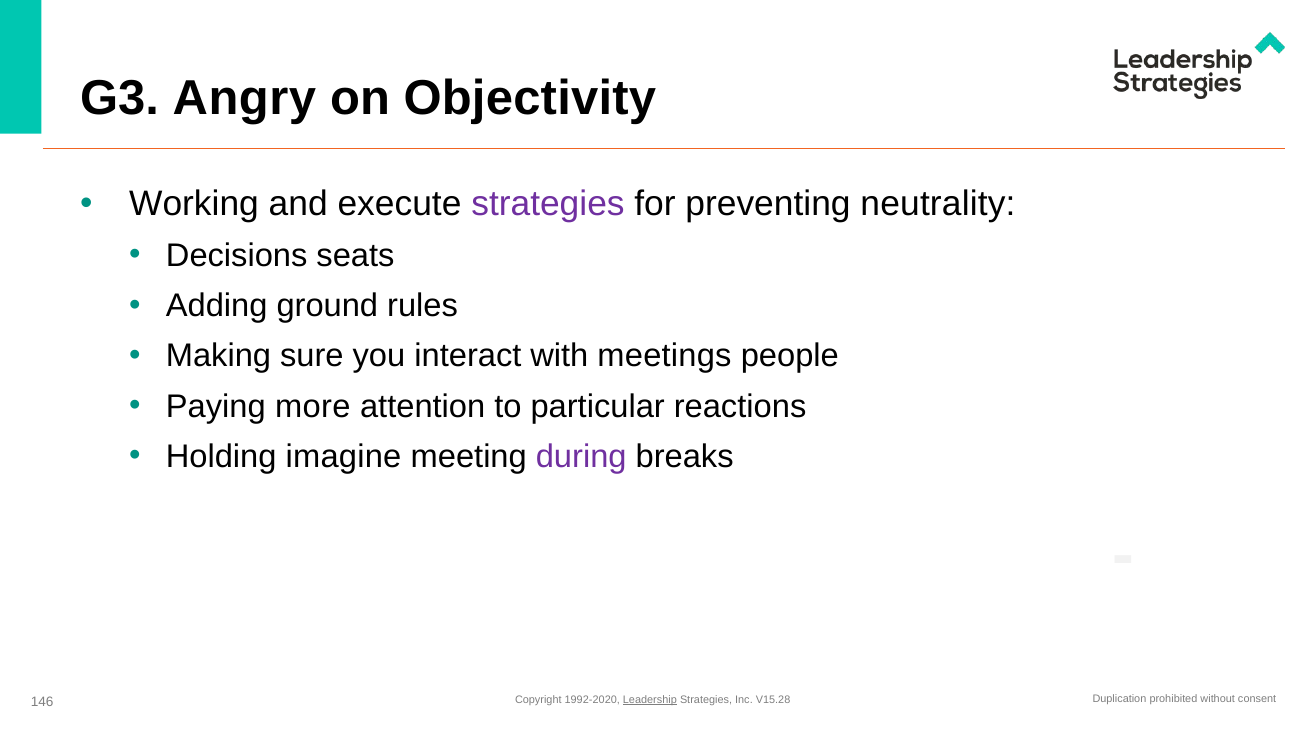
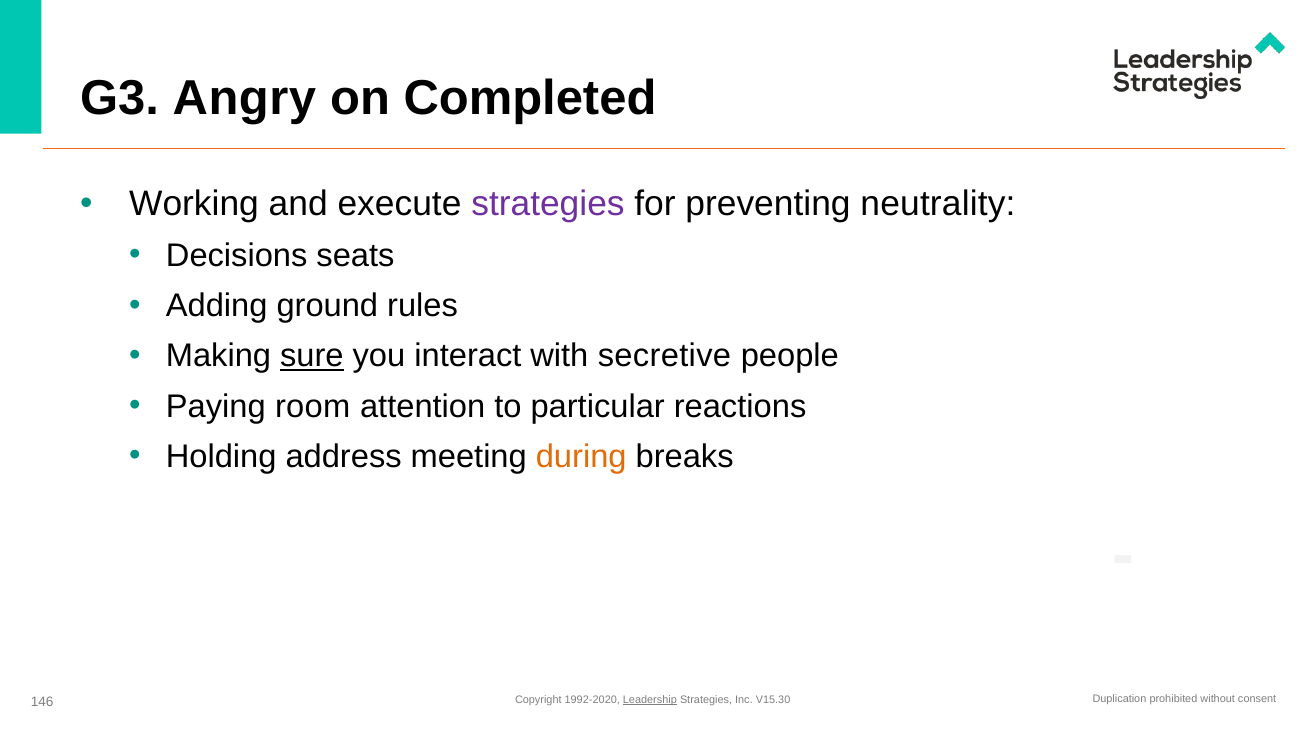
Objectivity: Objectivity -> Completed (530, 98)
sure underline: none -> present (312, 356)
meetings: meetings -> secretive (664, 356)
more: more -> room (313, 406)
imagine: imagine -> address (344, 456)
during colour: purple -> orange (581, 456)
V15.28: V15.28 -> V15.30 (773, 699)
